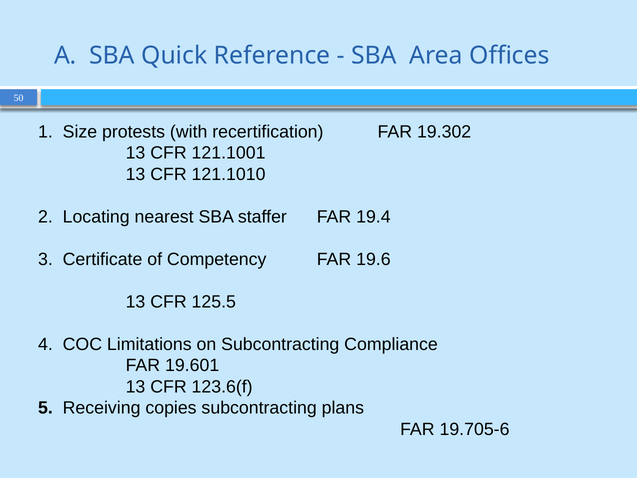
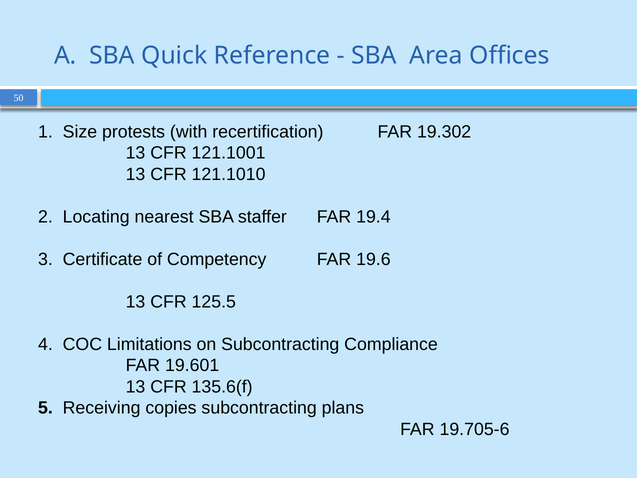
123.6(f: 123.6(f -> 135.6(f (222, 387)
